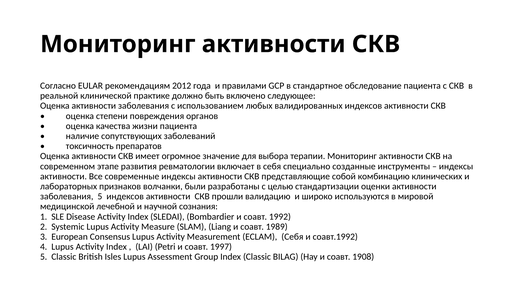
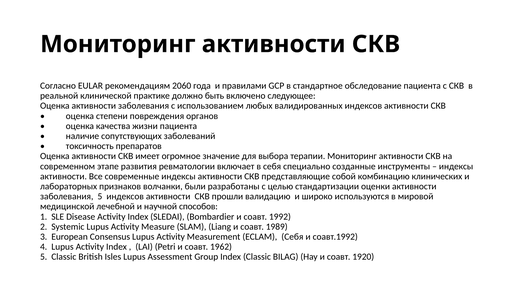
2012: 2012 -> 2060 (182, 86)
сознания: сознания -> способов (198, 206)
1997: 1997 -> 1962 (221, 247)
1908: 1908 -> 1920 (363, 257)
